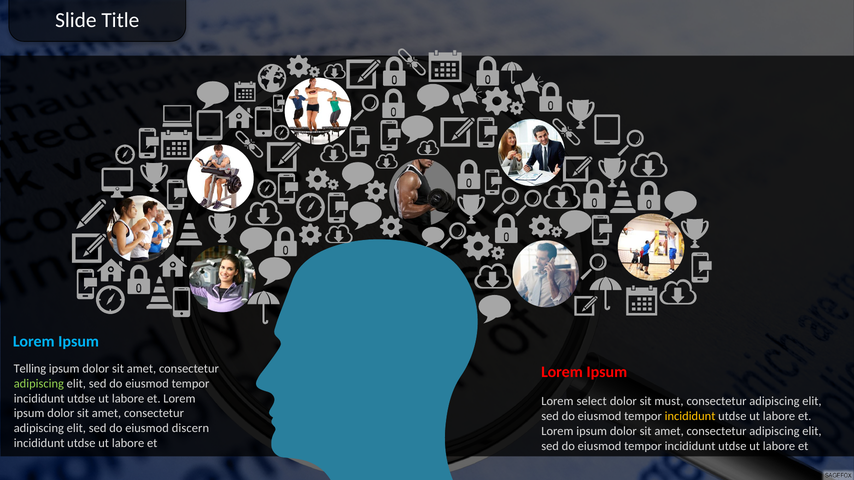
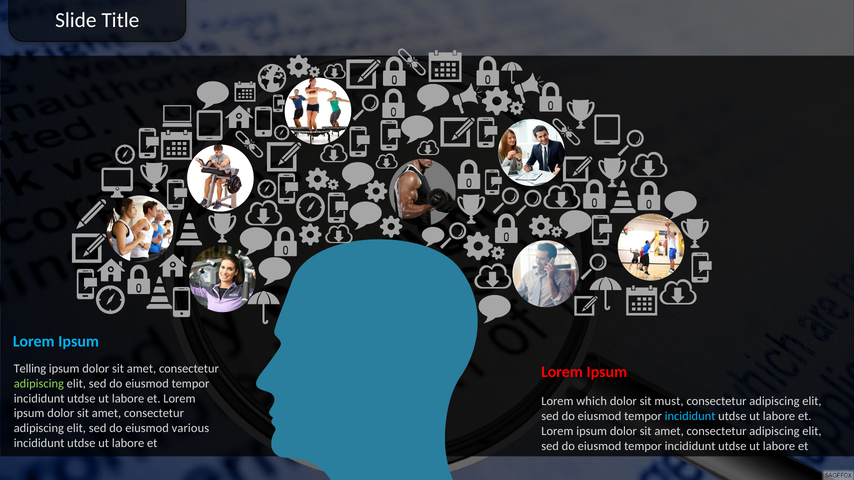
select: select -> which (592, 401)
incididunt colour: yellow -> light blue (690, 416)
discern: discern -> various (190, 429)
